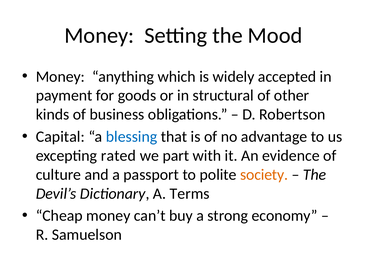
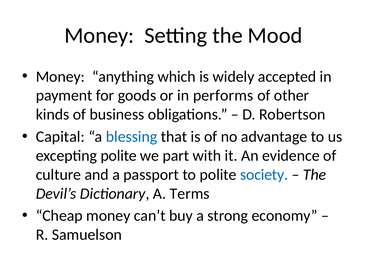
structural: structural -> performs (223, 96)
excepting rated: rated -> polite (119, 156)
society colour: orange -> blue (264, 175)
